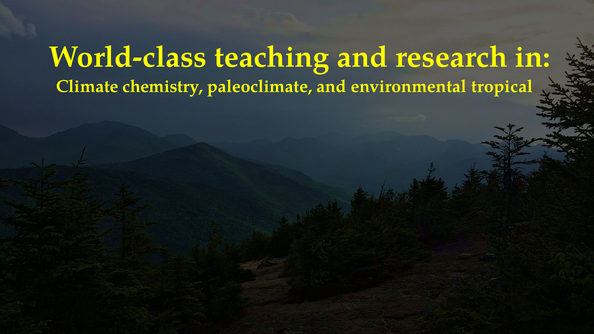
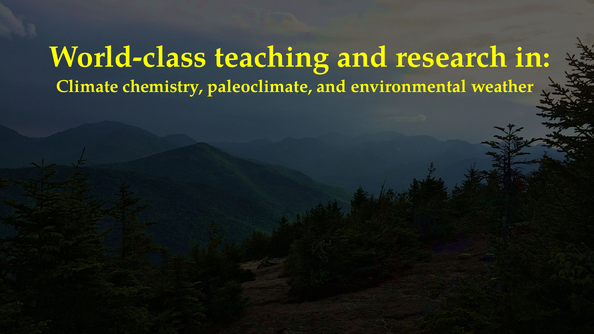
tropical: tropical -> weather (502, 87)
